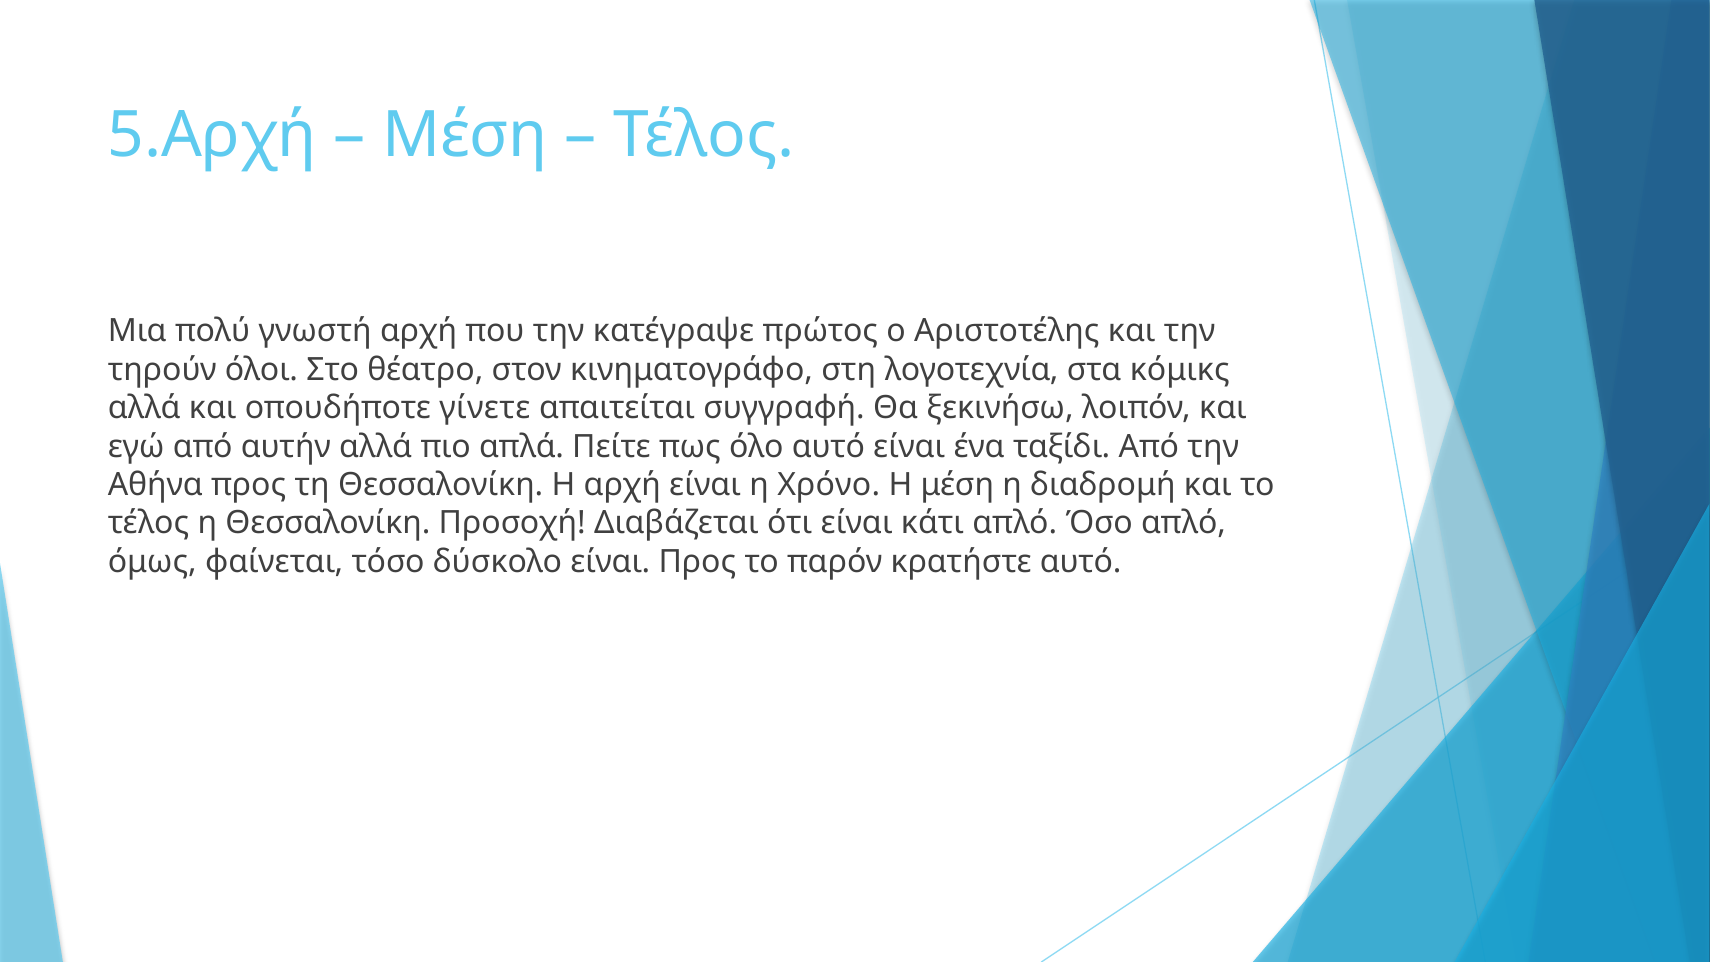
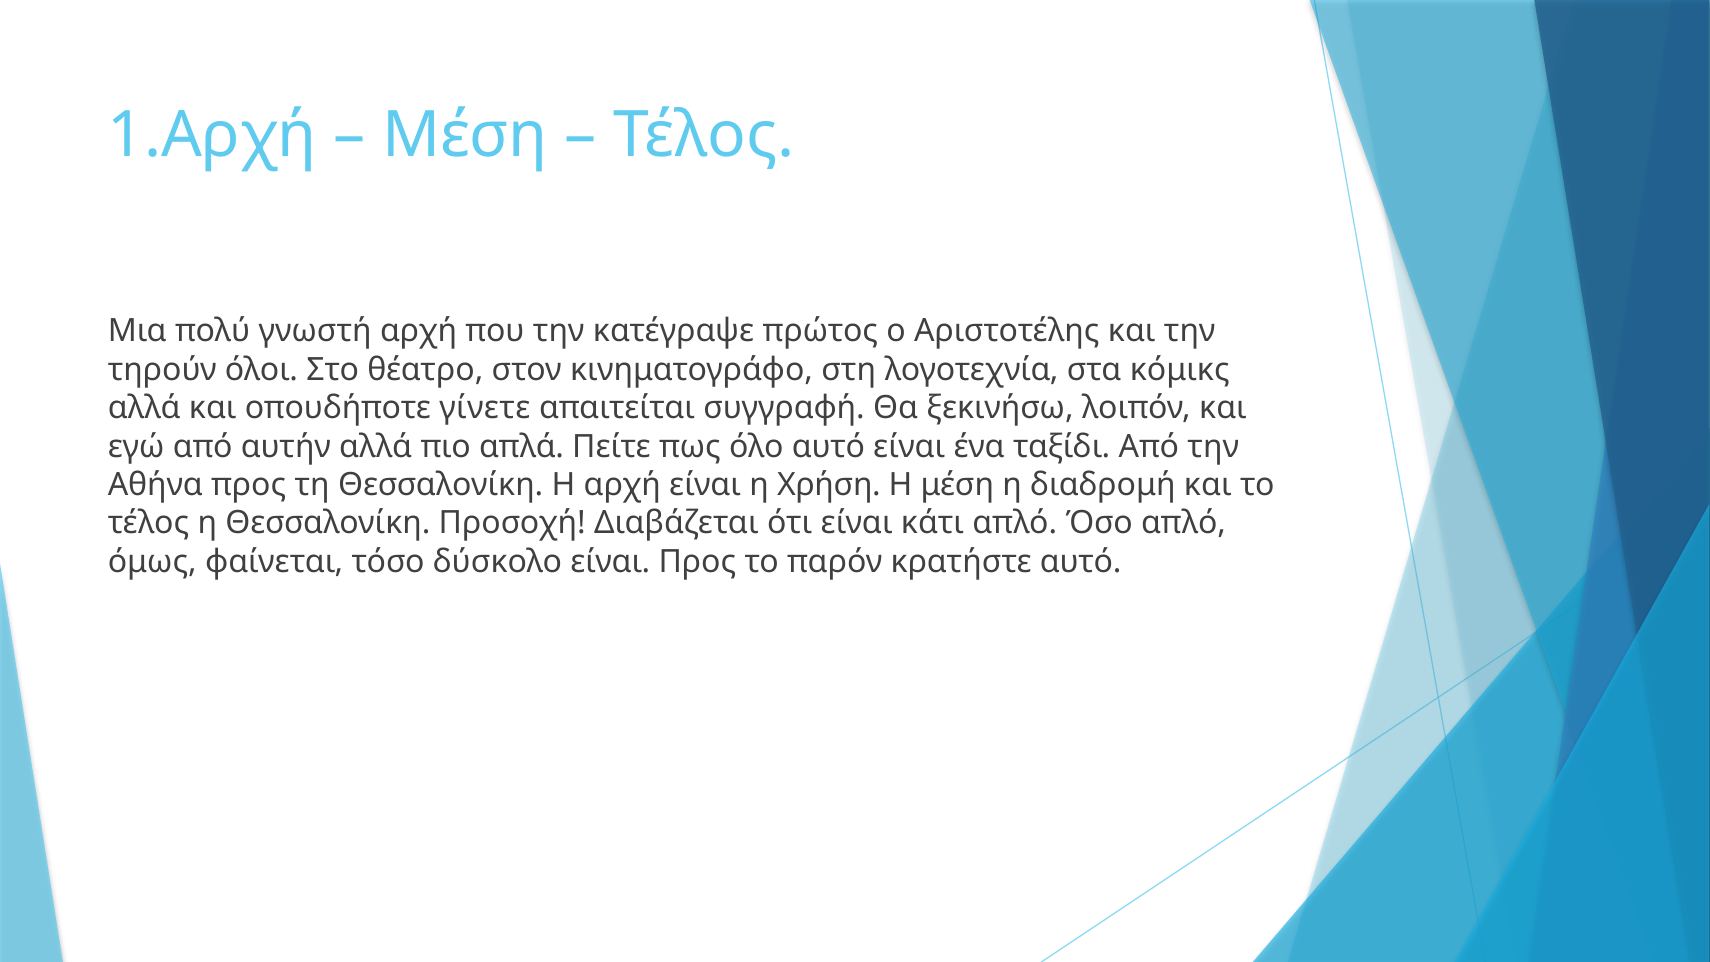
5.Αρχή: 5.Αρχή -> 1.Αρχή (212, 135)
Χρόνο: Χρόνο -> Χρήση (829, 485)
